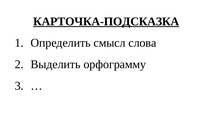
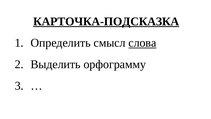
слова underline: none -> present (142, 43)
